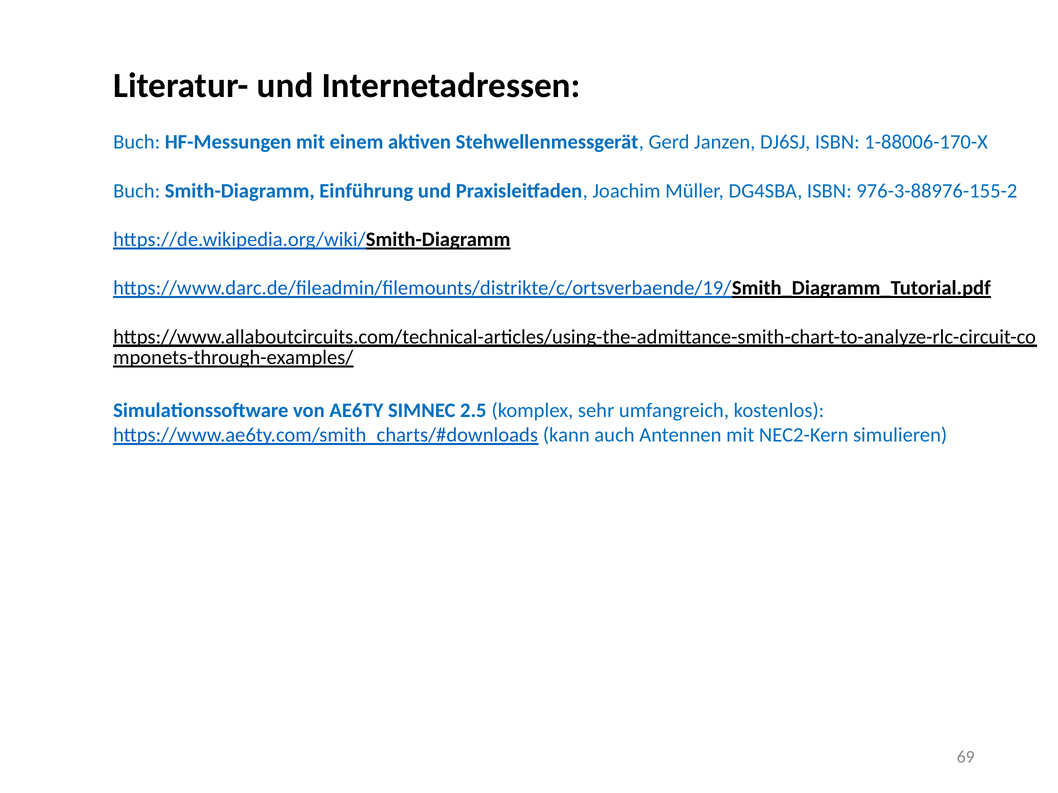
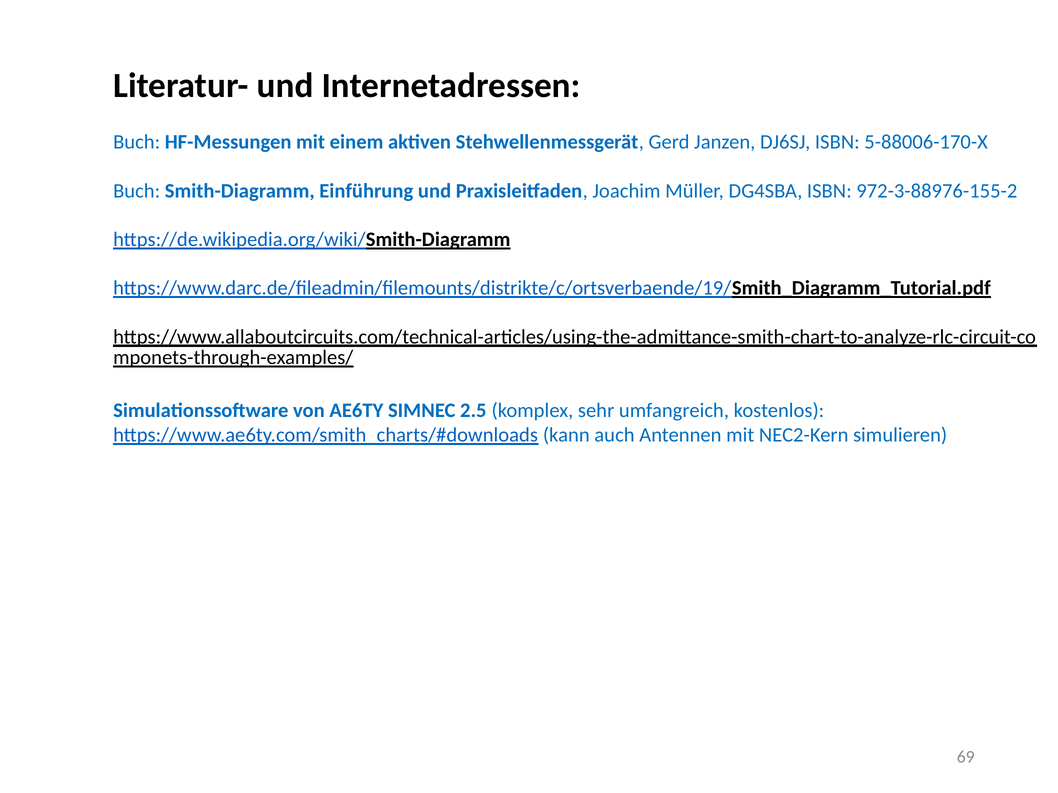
1-88006-170-X: 1-88006-170-X -> 5-88006-170-X (926, 142)
976-3-88976-155-2: 976-3-88976-155-2 -> 972-3-88976-155-2 (937, 191)
